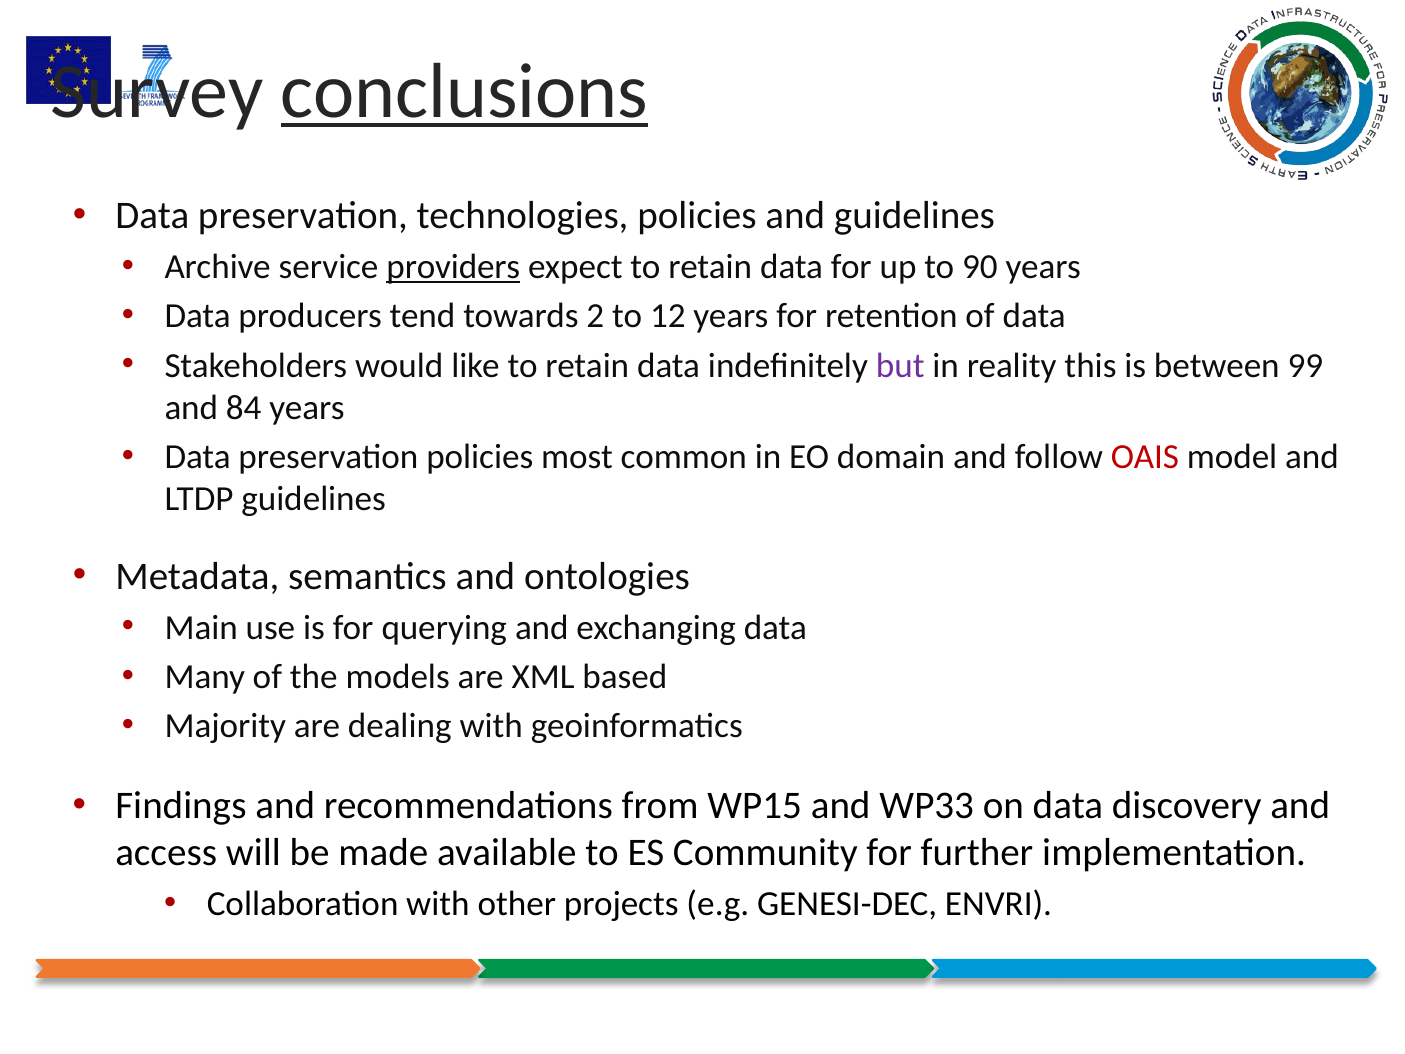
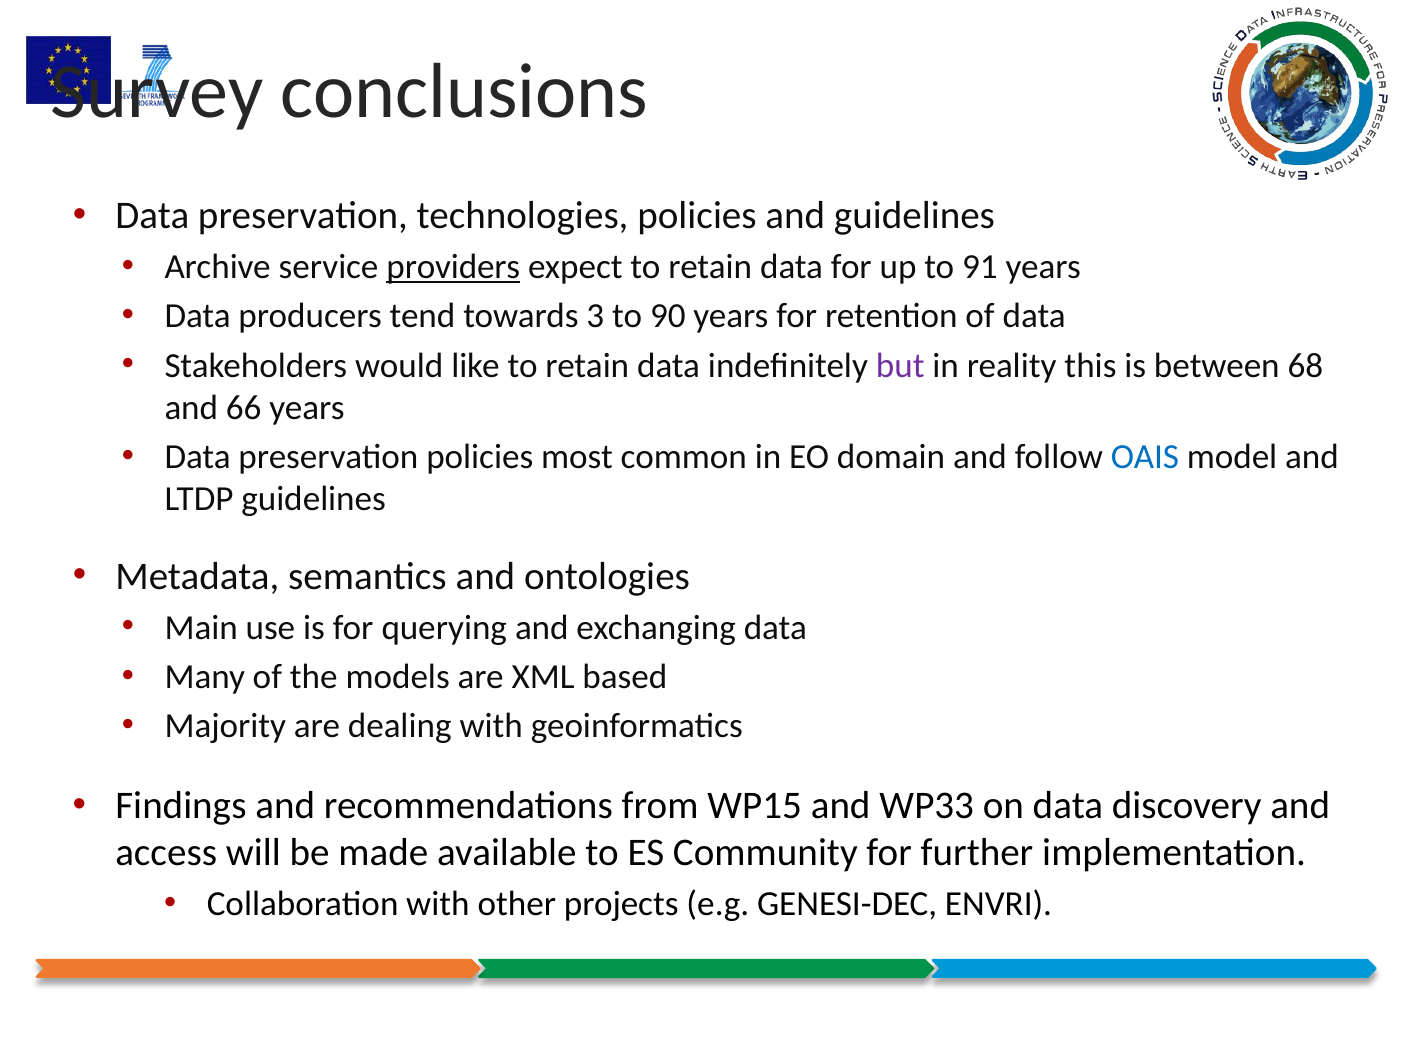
conclusions underline: present -> none (464, 91)
90: 90 -> 91 (980, 267)
2: 2 -> 3 (595, 316)
12: 12 -> 90 (668, 316)
99: 99 -> 68 (1305, 365)
84: 84 -> 66 (244, 407)
OAIS colour: red -> blue (1145, 457)
